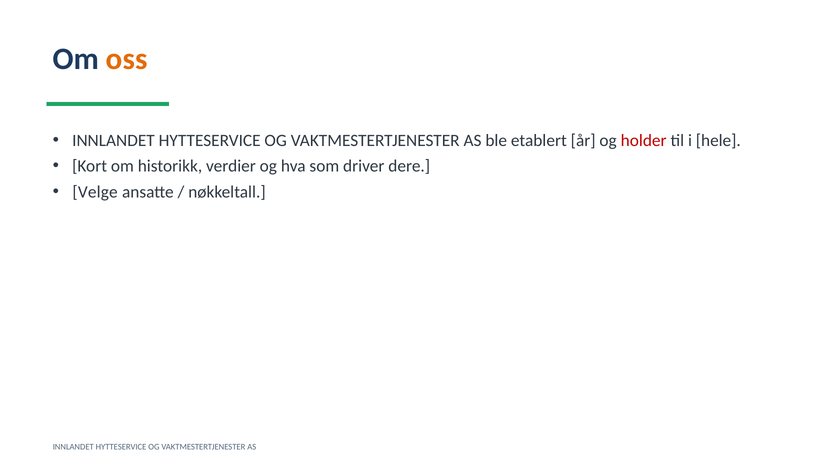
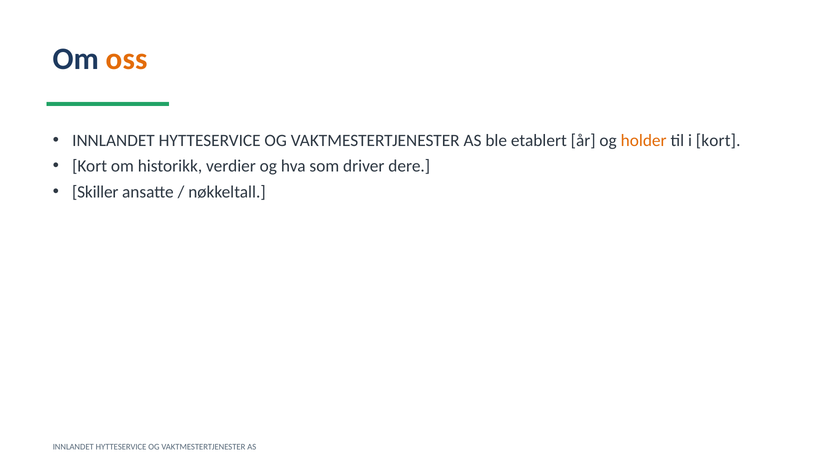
holder colour: red -> orange (644, 140)
i hele: hele -> kort (718, 140)
Velge: Velge -> Skiller (95, 192)
